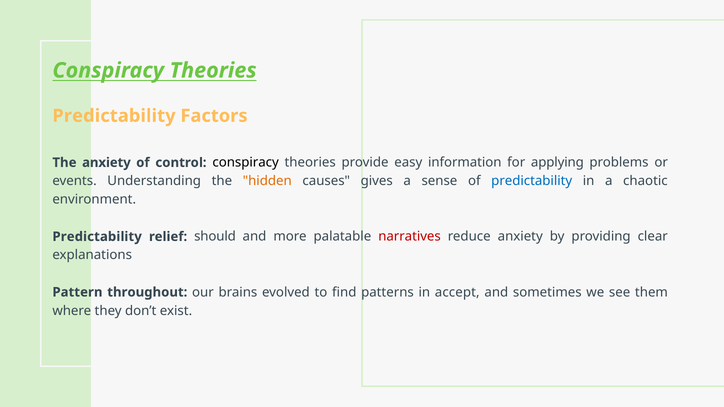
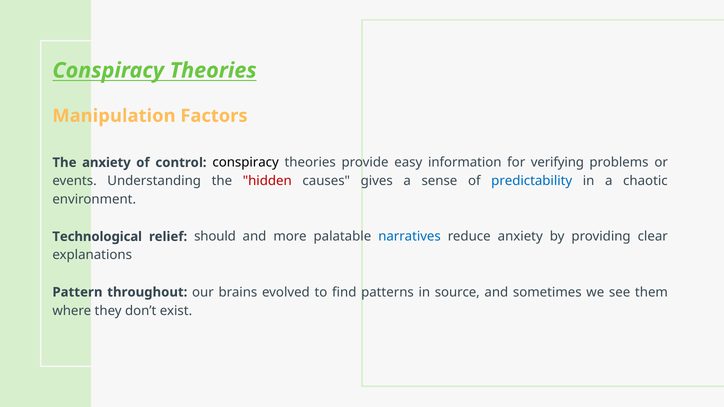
Predictability: Predictability -> Manipulation (114, 116)
applying: applying -> verifying (557, 163)
hidden colour: orange -> red (267, 181)
Predictability: Predictability -> Technological (97, 237)
narratives colour: red -> blue (410, 237)
accept: accept -> source (457, 292)
